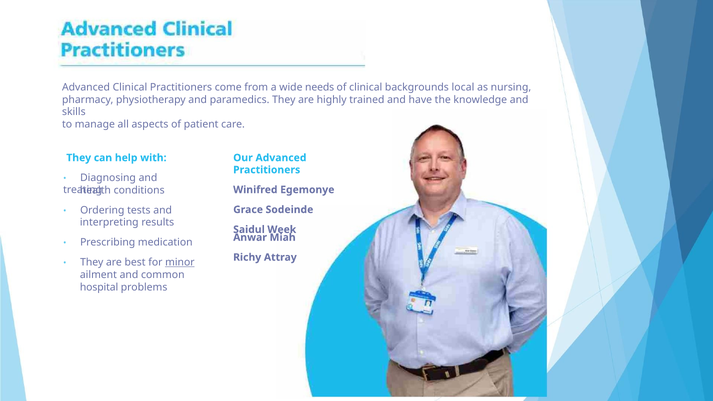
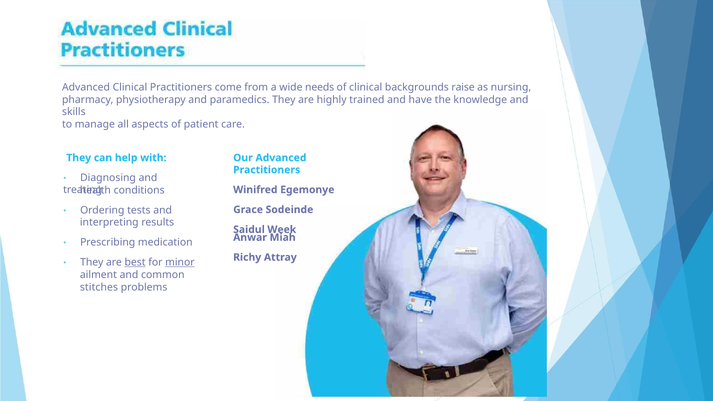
local: local -> raise (463, 87)
best underline: none -> present (135, 262)
hospital: hospital -> stitches (99, 287)
